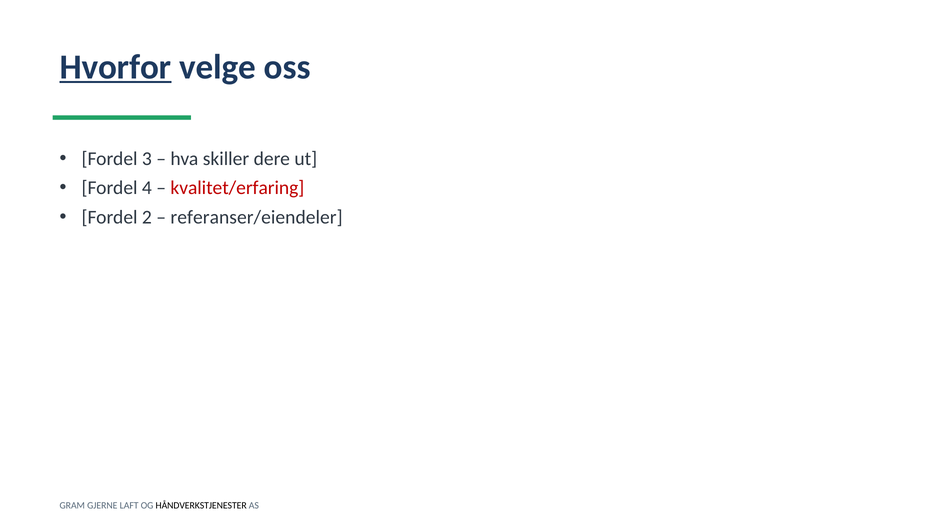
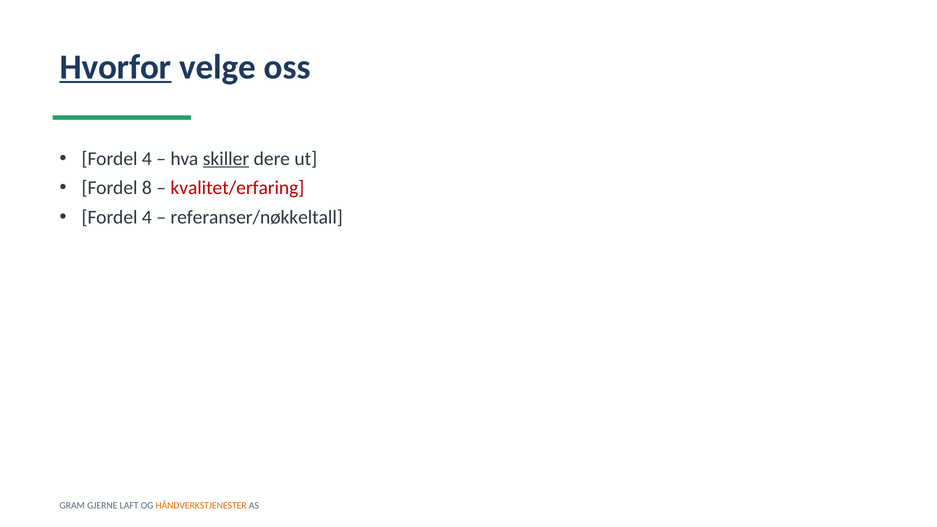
3: 3 -> 4 (147, 159)
skiller underline: none -> present (226, 159)
4: 4 -> 8 (147, 188)
2: 2 -> 4 (147, 217)
referanser/eiendeler: referanser/eiendeler -> referanser/nøkkeltall (257, 217)
HÅNDVERKSTJENESTER colour: black -> orange (201, 506)
